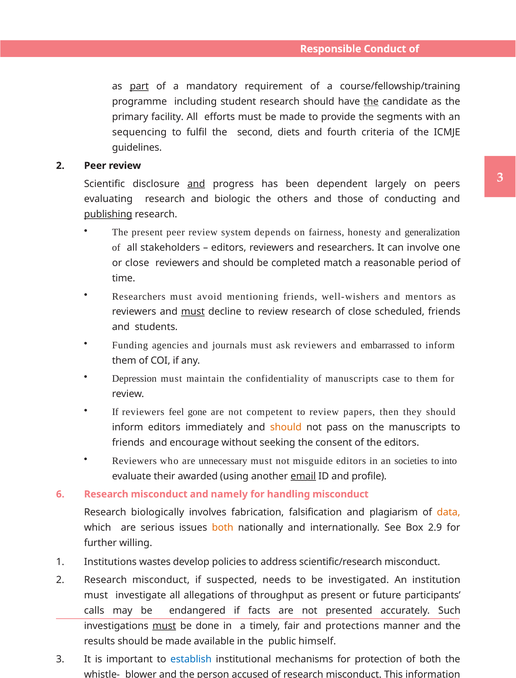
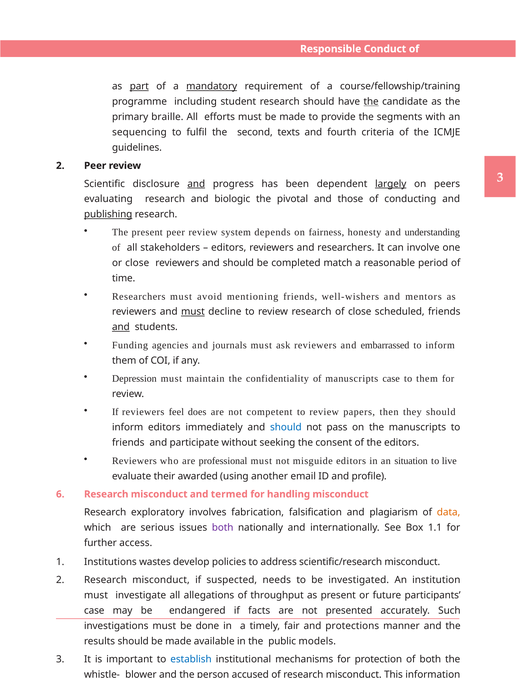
mandatory underline: none -> present (212, 86)
facility: facility -> braille (167, 117)
diets: diets -> texts (289, 132)
largely underline: none -> present (391, 184)
others: others -> pivotal (293, 199)
generalization: generalization -> understanding (432, 232)
and underline: none -> present (121, 327)
gone: gone -> does (197, 412)
should colour: orange -> blue (286, 427)
encourage: encourage -> participate (194, 443)
unnecessary: unnecessary -> professional (223, 461)
societies: societies -> situation (411, 461)
into: into -> live (449, 461)
email underline: present -> none (303, 476)
namely: namely -> termed (229, 494)
biologically: biologically -> exploratory (158, 512)
both colour: orange -> purple (223, 528)
2.9: 2.9 -> 1.1 (435, 528)
willing: willing -> access (136, 543)
calls: calls -> case (94, 611)
must underline: present -> none (164, 626)
himself: himself -> models (317, 641)
